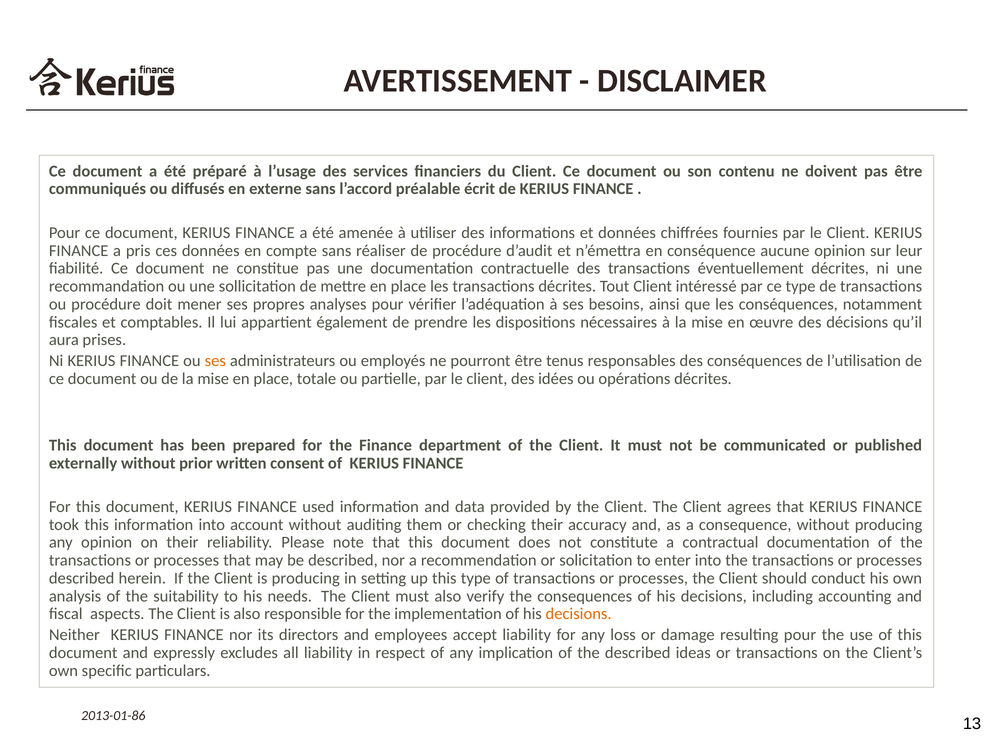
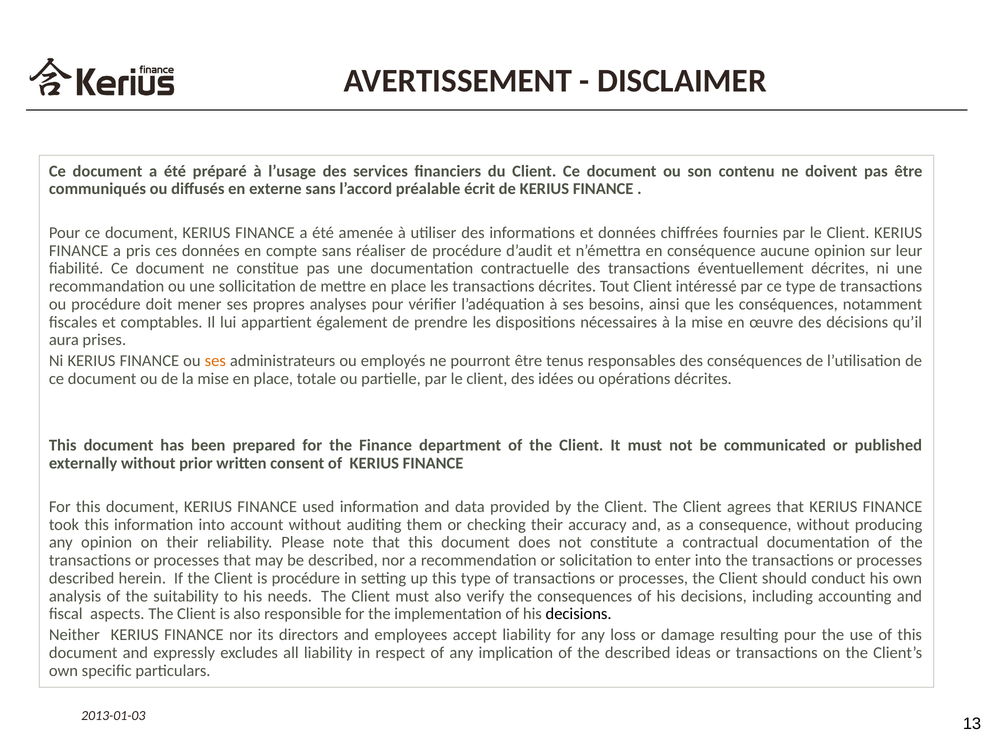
is producing: producing -> procédure (306, 579)
decisions colour: orange -> black (579, 614)
2013-01-86: 2013-01-86 -> 2013-01-03 (113, 716)
